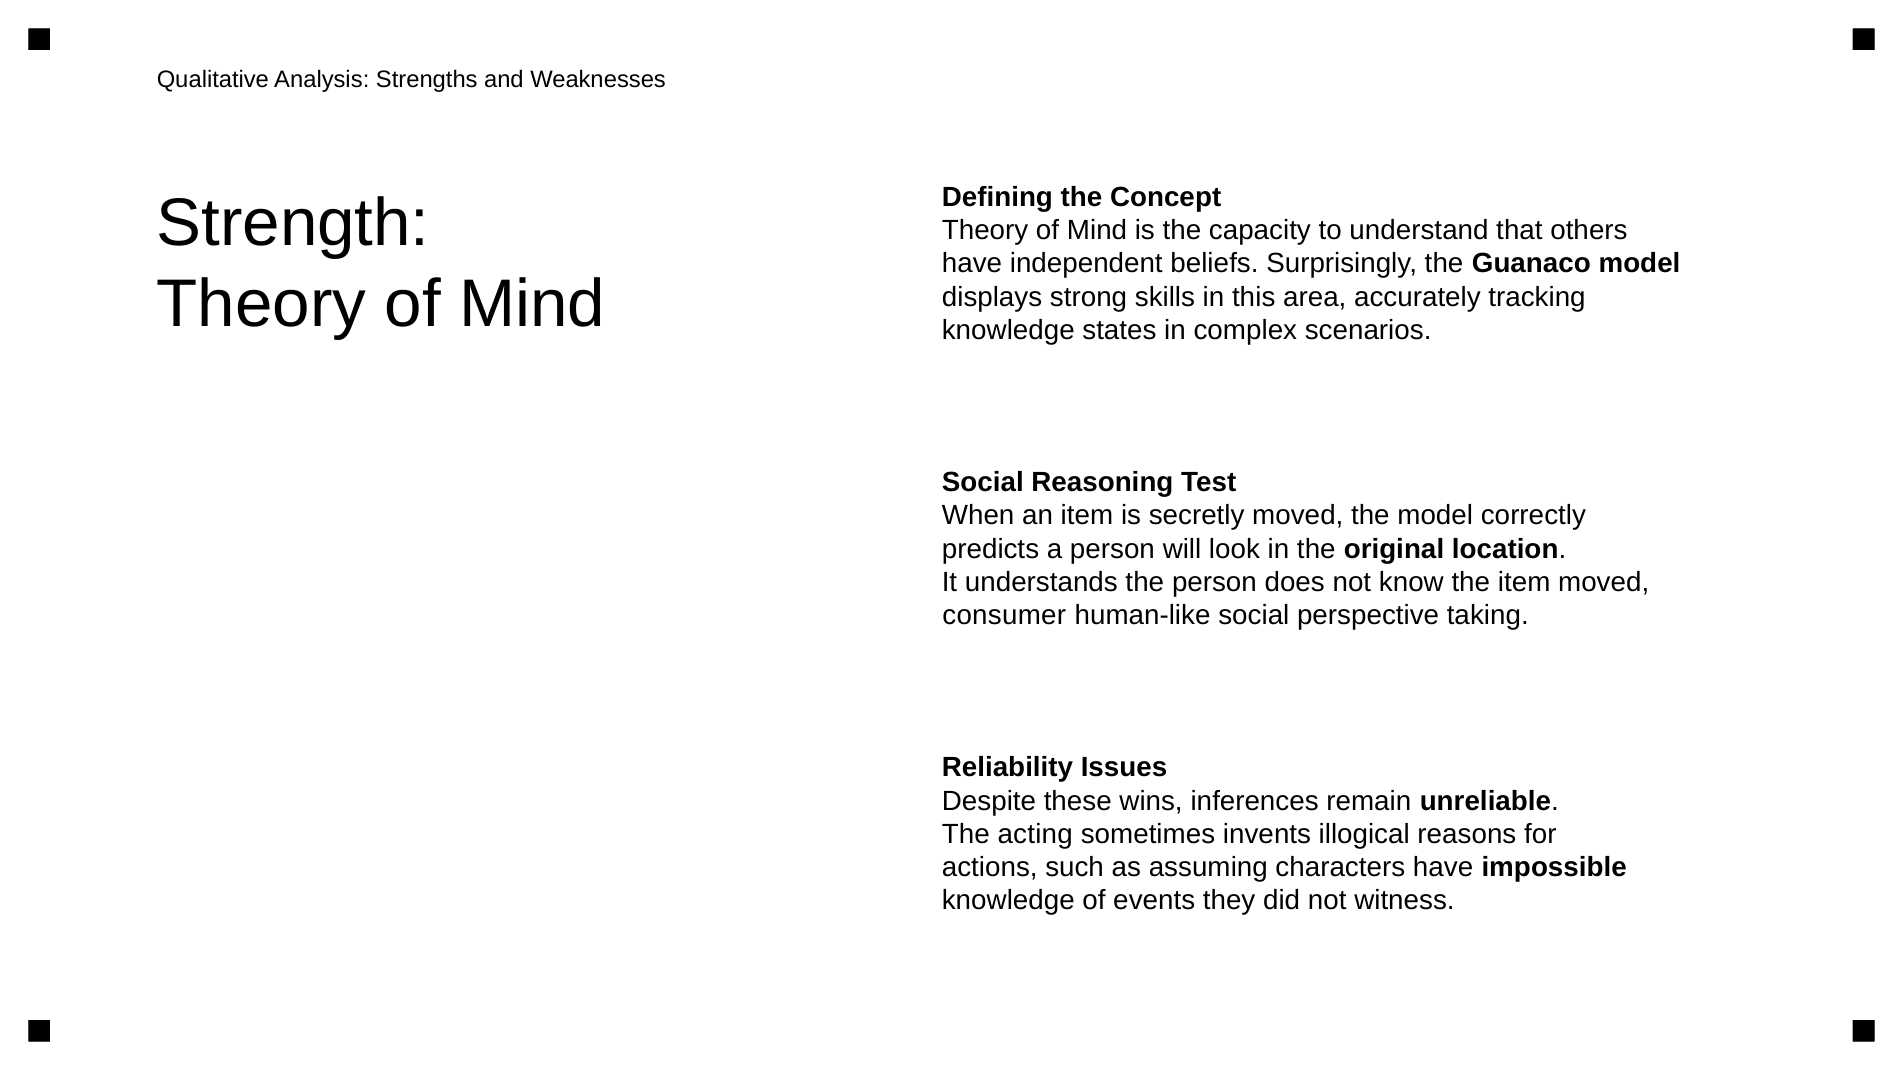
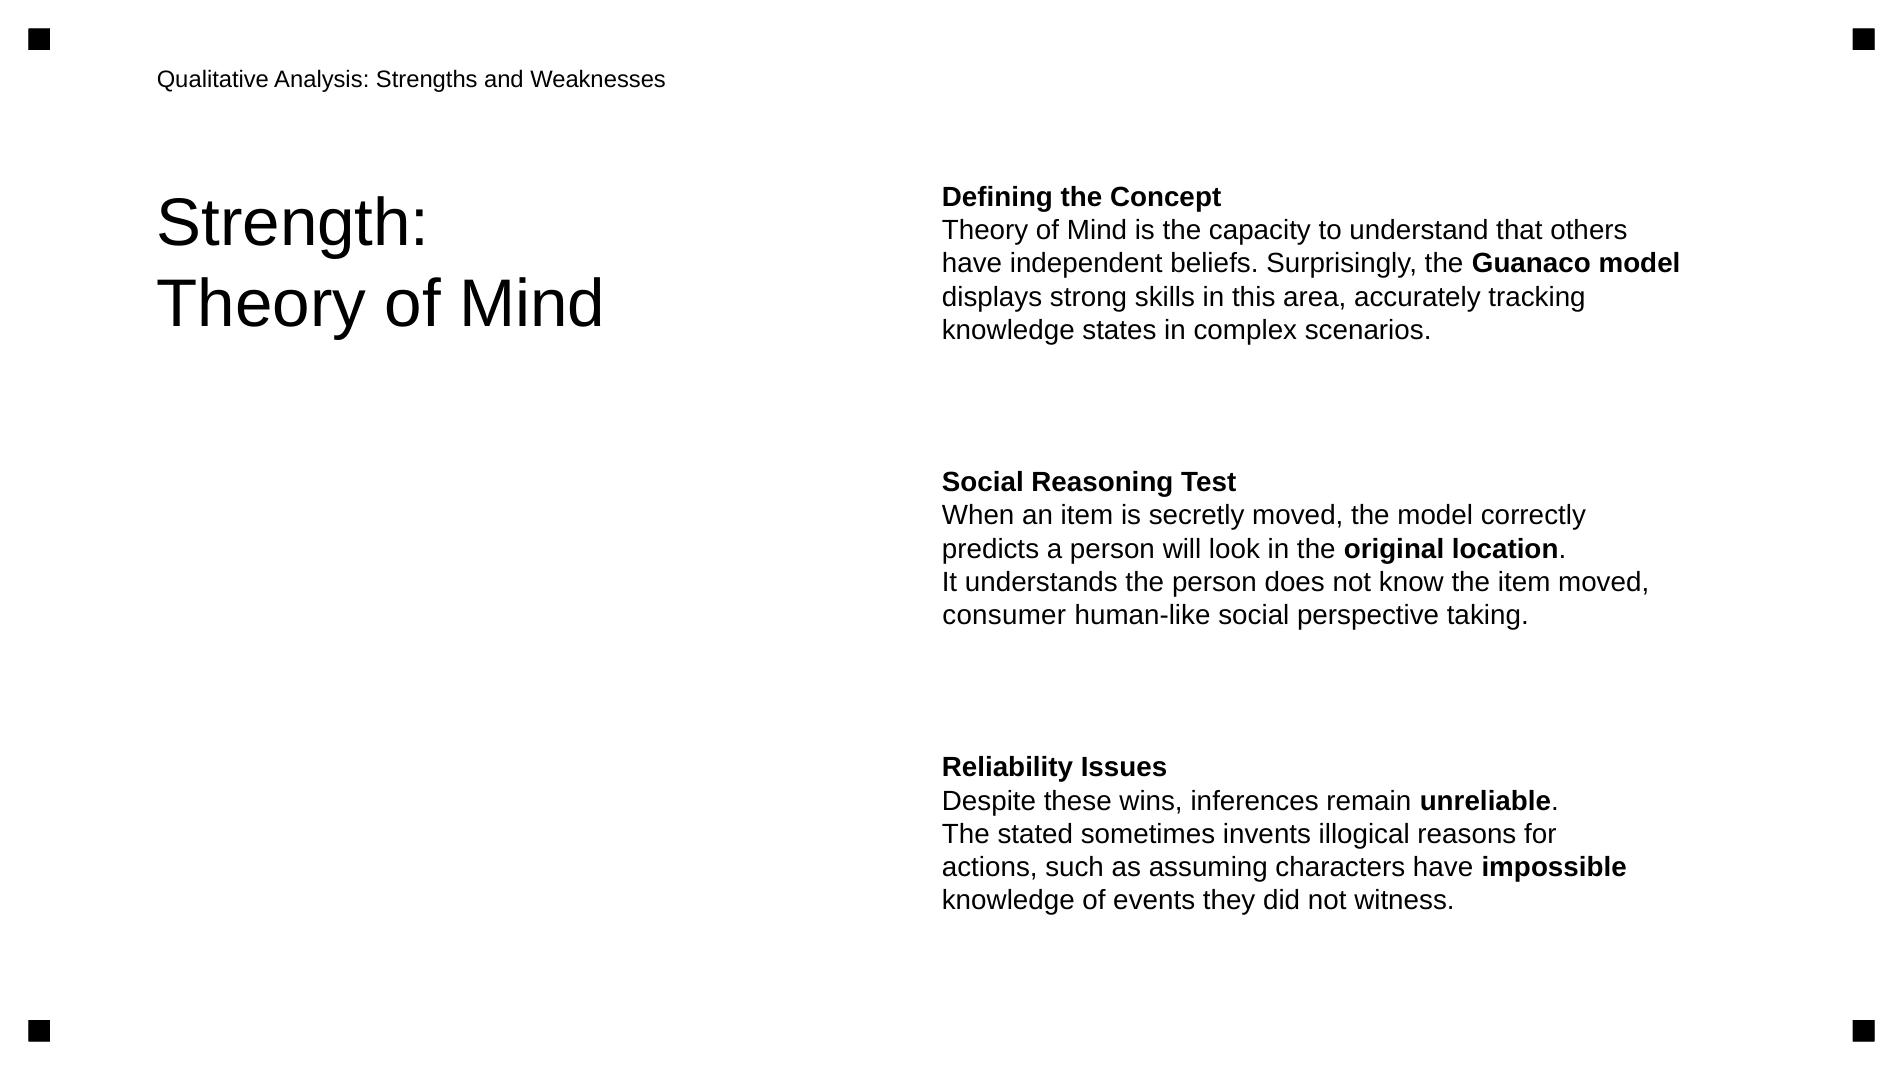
acting: acting -> stated (1035, 835)
